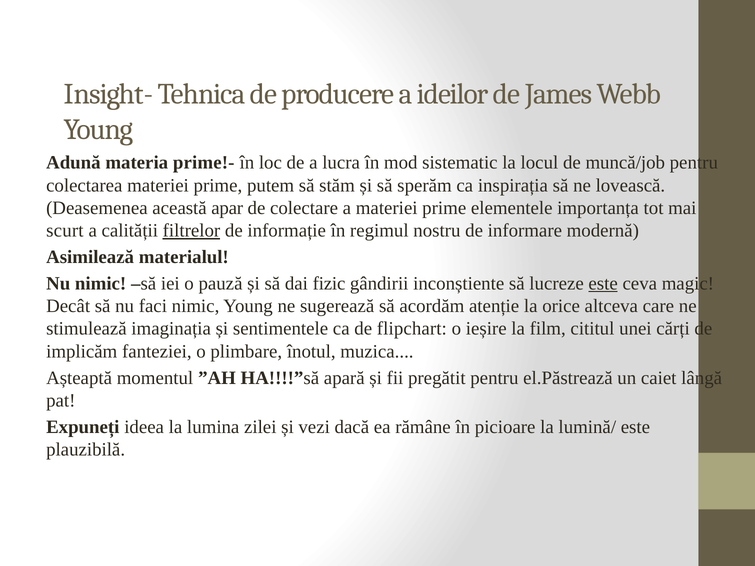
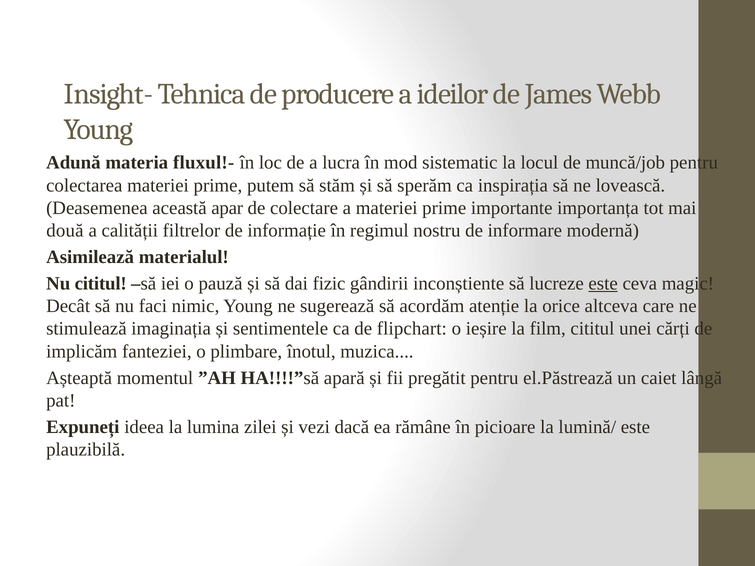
prime!-: prime!- -> fluxul!- (204, 163)
elementele: elementele -> importante (512, 208)
scurt: scurt -> două (65, 231)
filtrelor underline: present -> none (191, 231)
Nu nimic: nimic -> cititul (101, 284)
